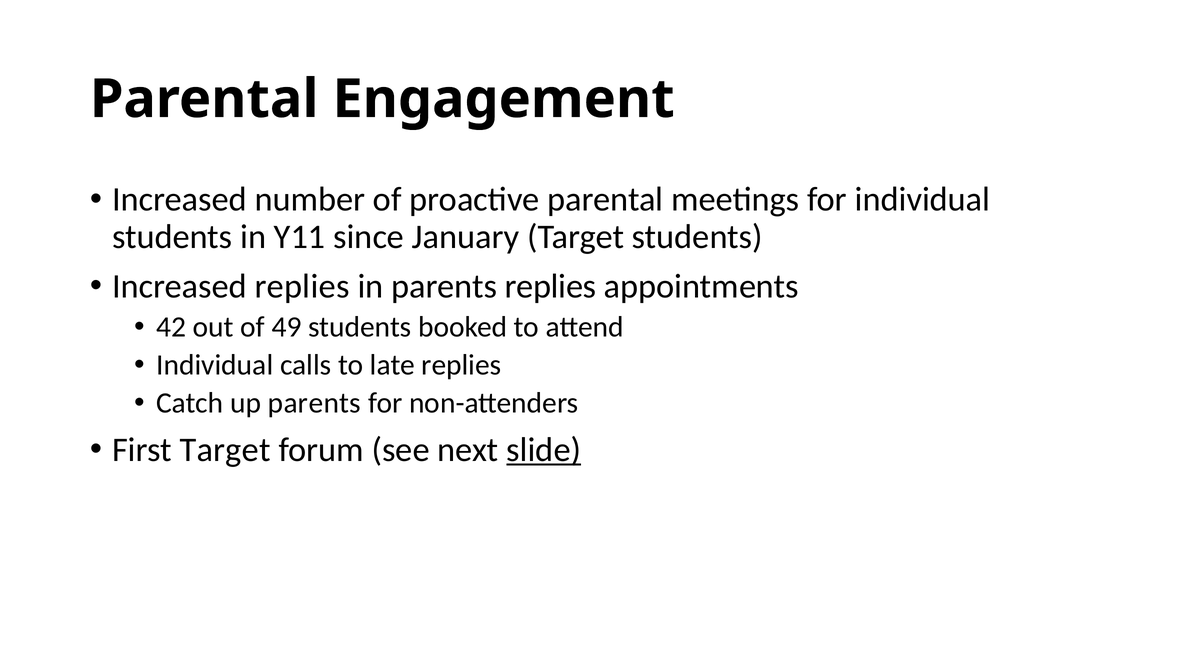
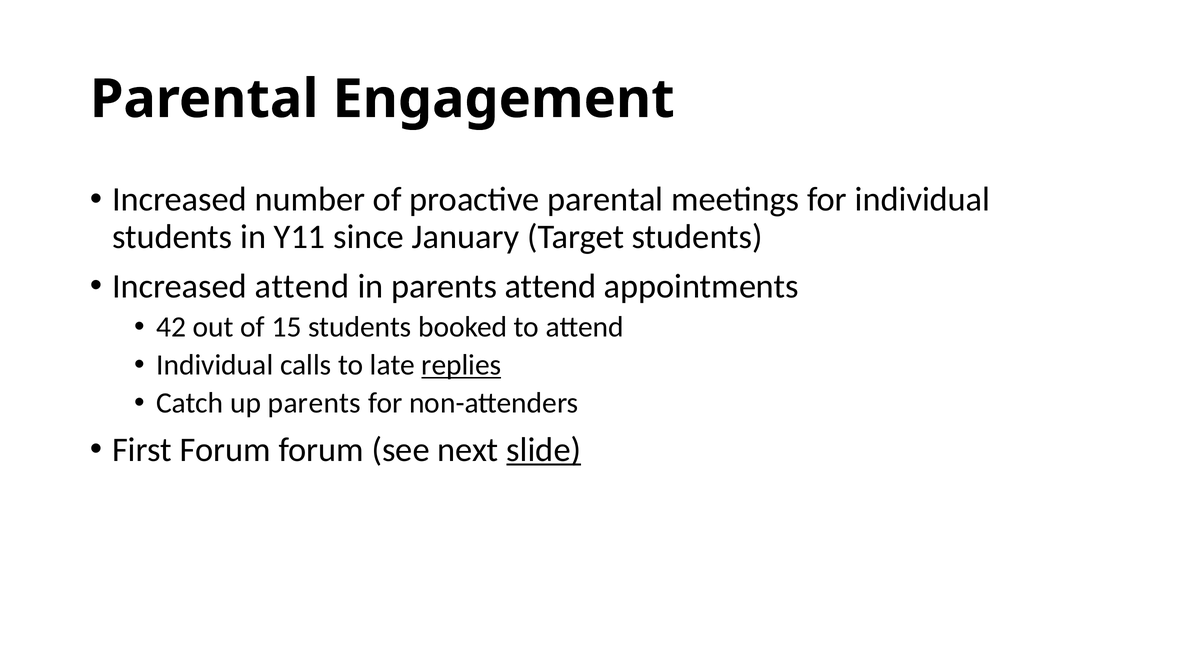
Increased replies: replies -> attend (302, 286)
parents replies: replies -> attend (550, 286)
49: 49 -> 15 (287, 327)
replies underline: none -> present (461, 365)
First Target: Target -> Forum (225, 450)
